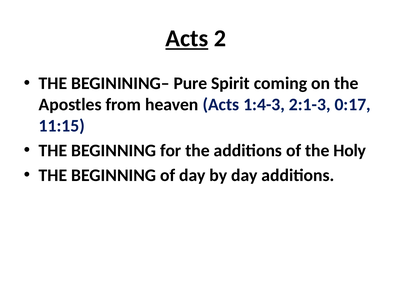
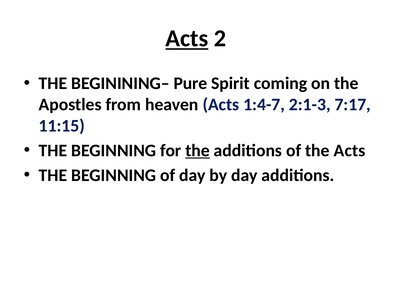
1:4-3: 1:4-3 -> 1:4-7 (264, 104)
0:17: 0:17 -> 7:17 (353, 104)
the underline: none -> present (197, 150)
the Holy: Holy -> Acts (350, 150)
